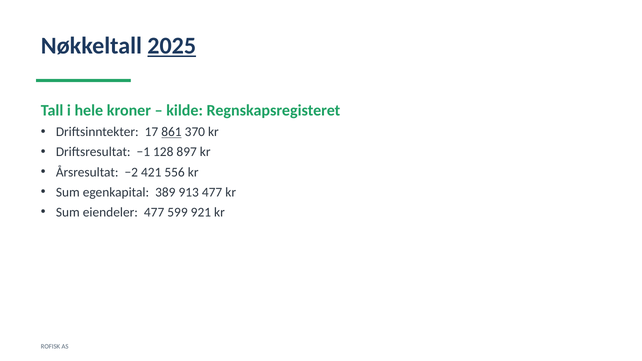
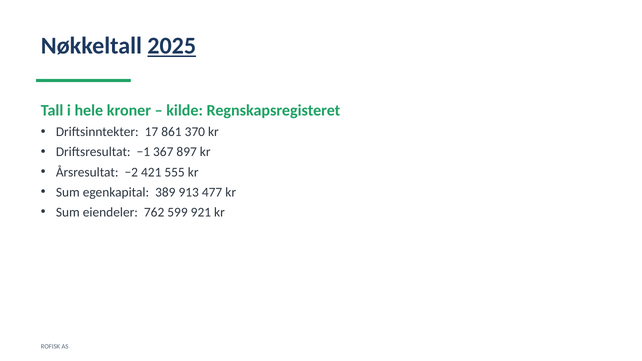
861 underline: present -> none (171, 132)
128: 128 -> 367 (163, 152)
556: 556 -> 555 (175, 172)
eiendeler 477: 477 -> 762 (154, 212)
